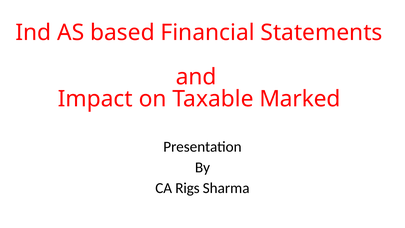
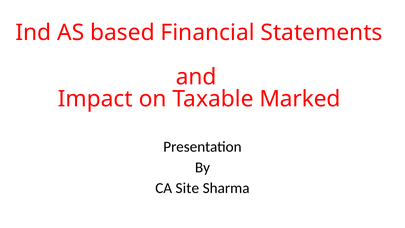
Rigs: Rigs -> Site (187, 188)
